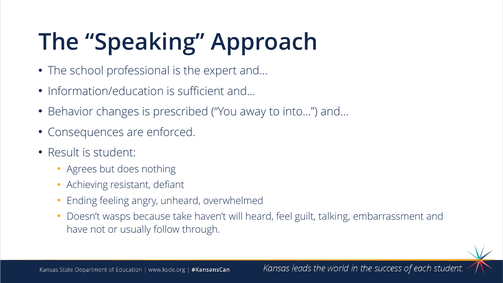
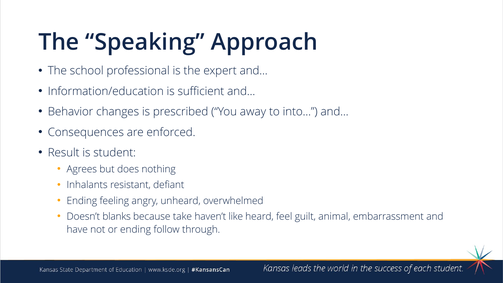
Achieving: Achieving -> Inhalants (87, 185)
wasps: wasps -> blanks (117, 216)
will: will -> like (236, 216)
talking: talking -> animal (334, 216)
or usually: usually -> ending (136, 230)
